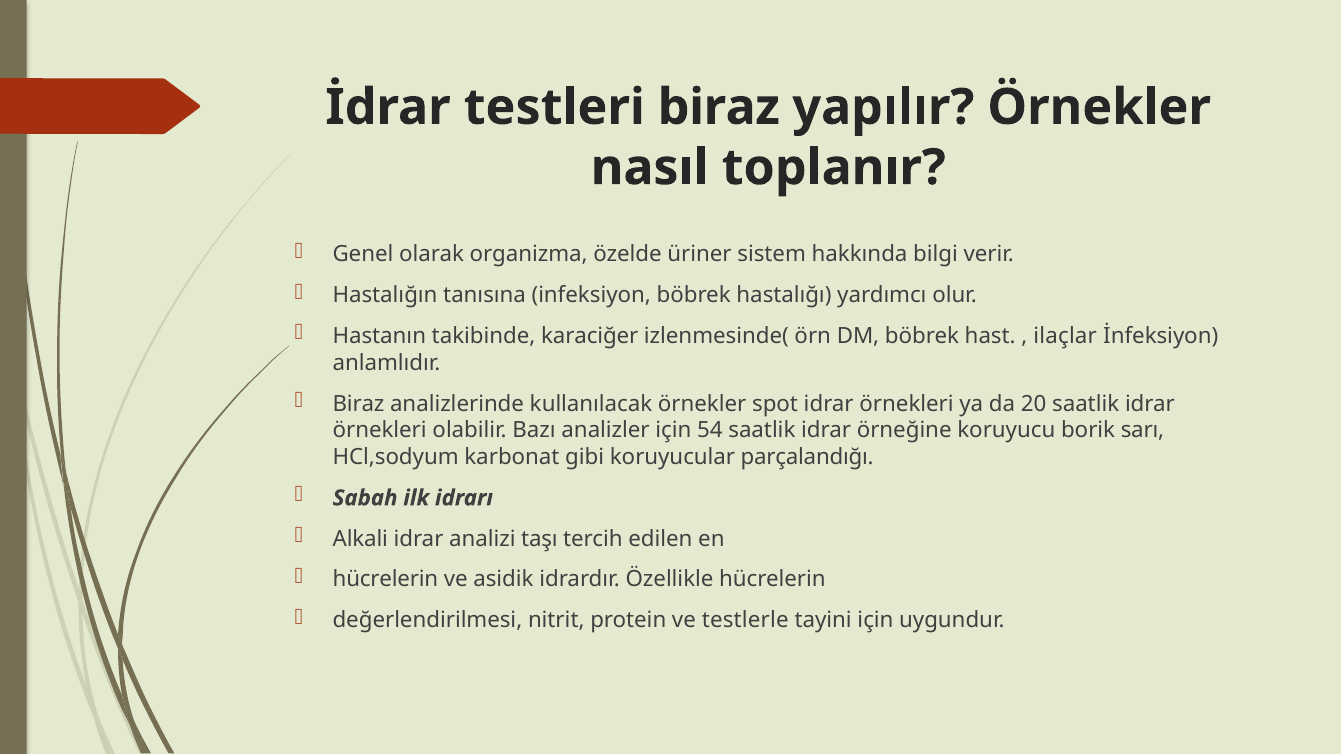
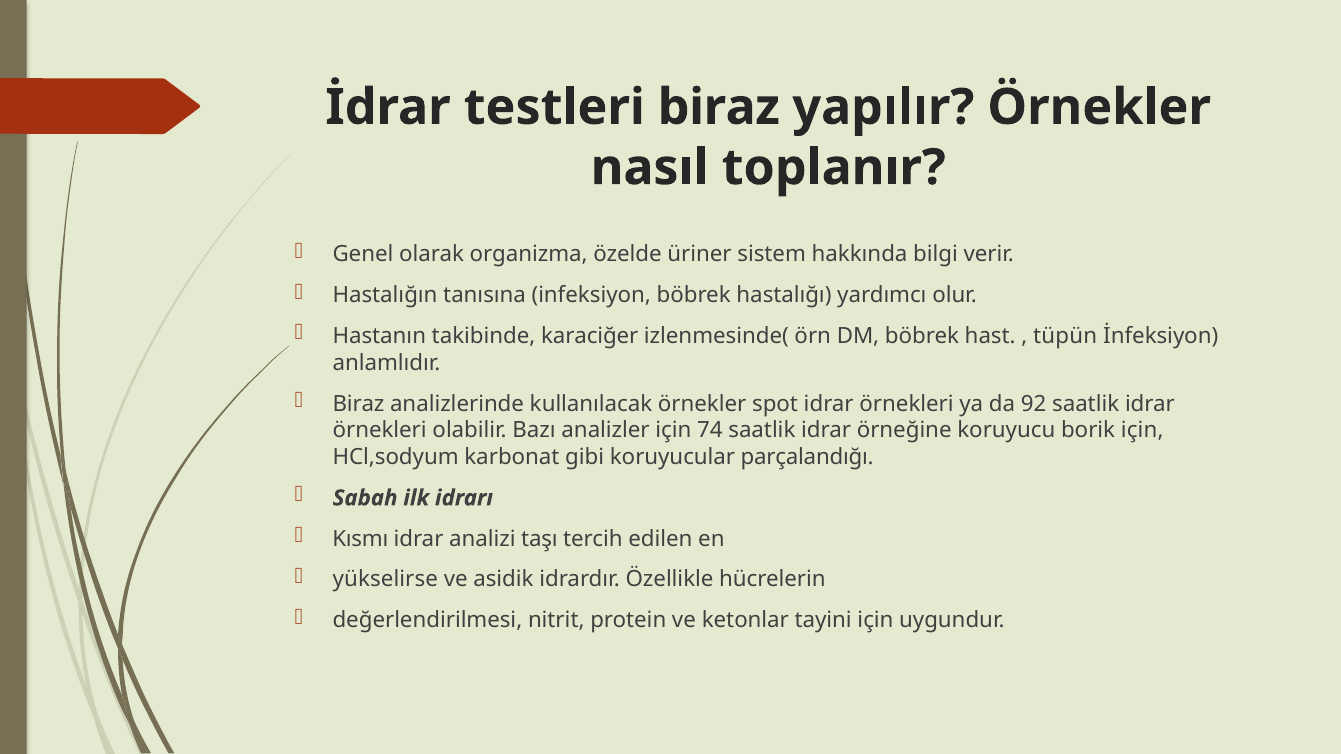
ilaçlar: ilaçlar -> tüpün (1065, 336)
20: 20 -> 92 (1034, 404)
54: 54 -> 74 (710, 431)
borik sarı: sarı -> için (1142, 431)
Alkali: Alkali -> Kısmı (360, 539)
hücrelerin: hücrelerin -> yükselirse (385, 580)
testlerle: testlerle -> ketonlar (745, 621)
